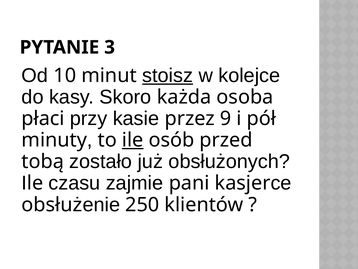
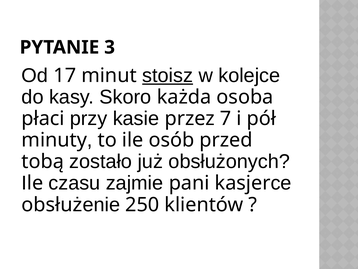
10: 10 -> 17 (65, 75)
9: 9 -> 7 (226, 118)
ile underline: present -> none (133, 140)
